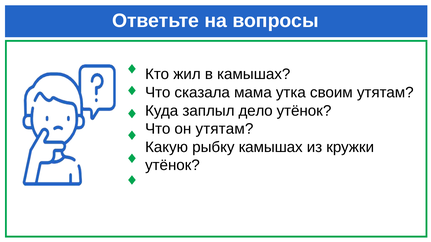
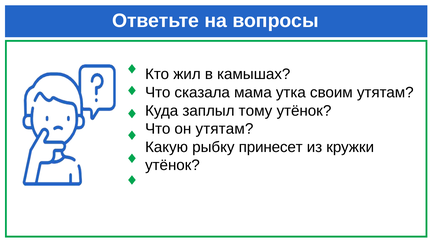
дело: дело -> тому (255, 111)
рыбку камышах: камышах -> принесет (271, 147)
